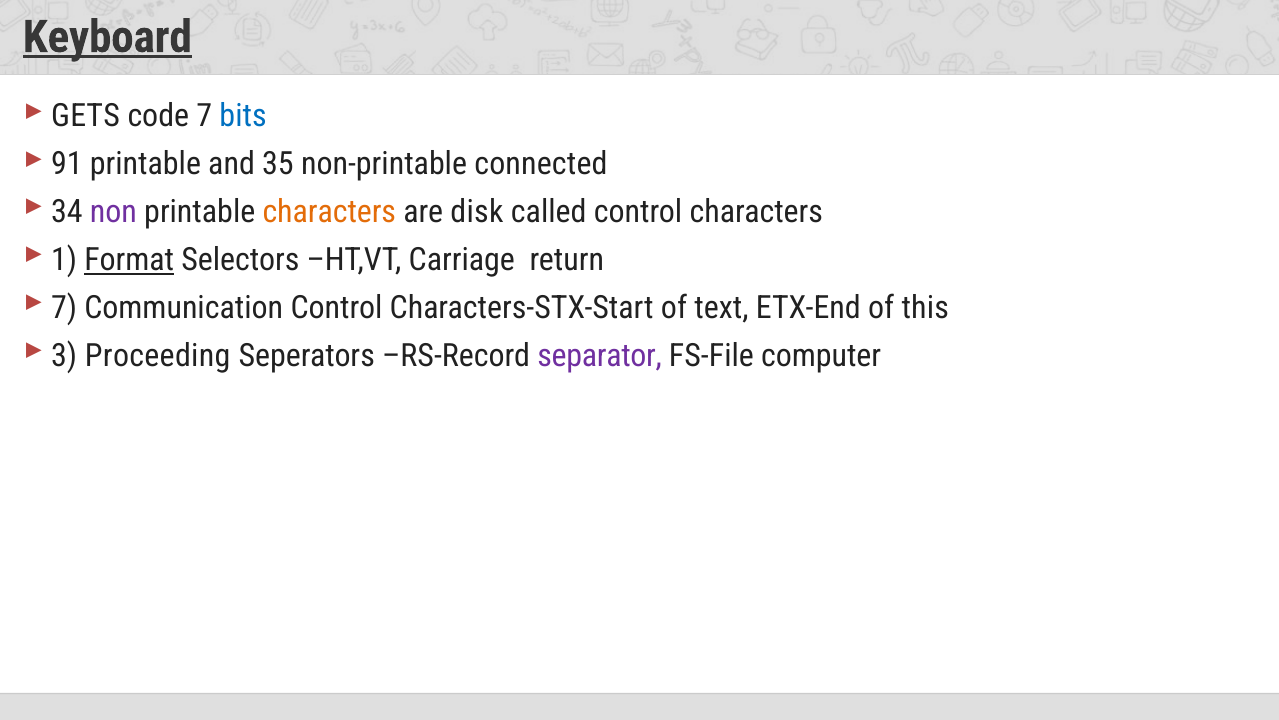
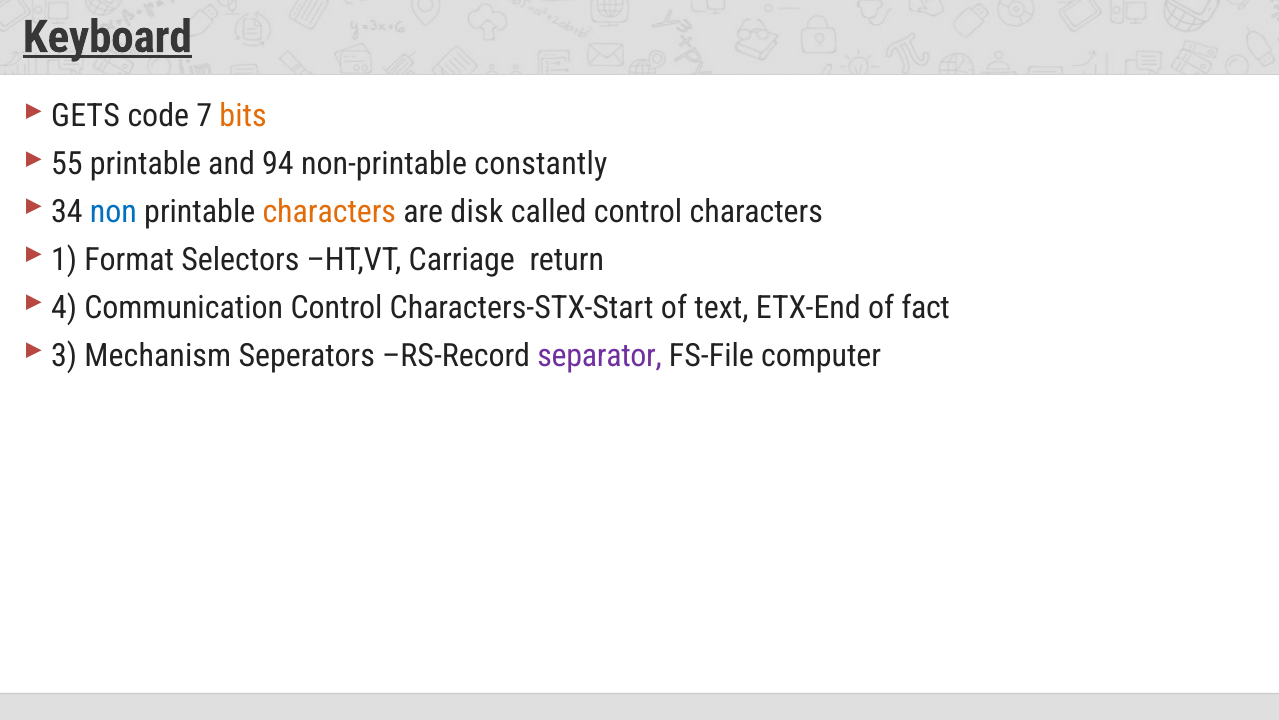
bits colour: blue -> orange (243, 116)
91: 91 -> 55 (67, 164)
35: 35 -> 94 (278, 164)
connected: connected -> constantly (541, 164)
non colour: purple -> blue (113, 212)
Format underline: present -> none (129, 260)
7: 7 -> 4 (64, 308)
this: this -> fact (926, 308)
Proceeding: Proceeding -> Mechanism (158, 356)
